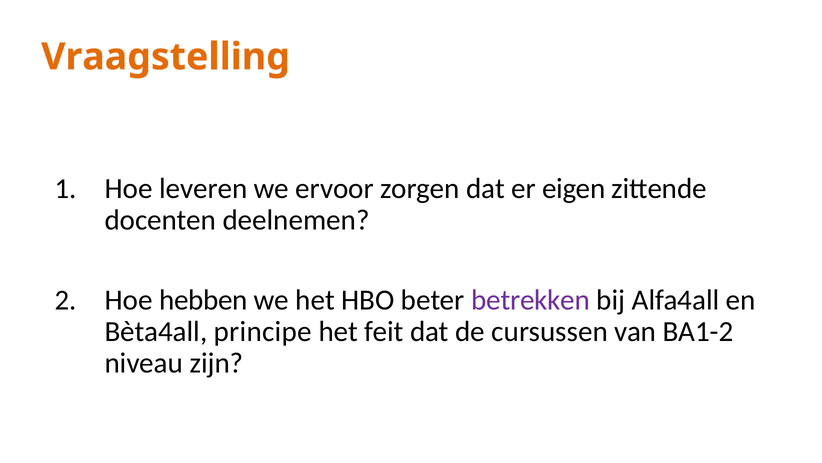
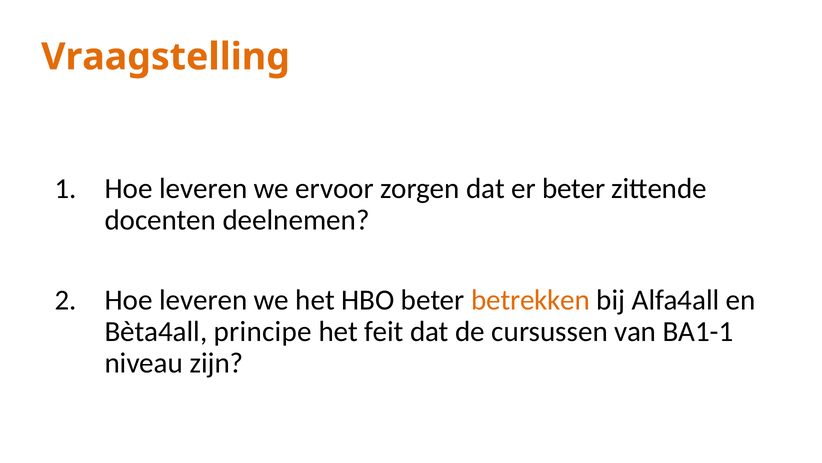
er eigen: eigen -> beter (574, 188)
hebben: hebben -> leveren (203, 300)
betrekken colour: purple -> orange (531, 300)
BA1-2: BA1-2 -> BA1-1 (698, 331)
